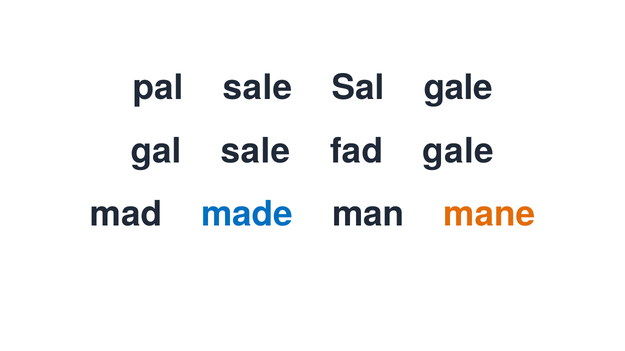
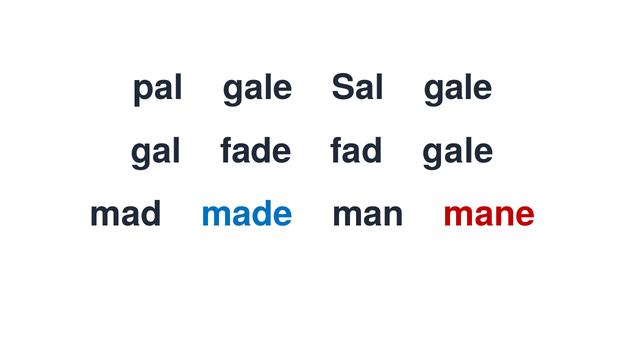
pal sale: sale -> gale (258, 88)
gal sale: sale -> fade (256, 151)
mane colour: orange -> red (489, 215)
